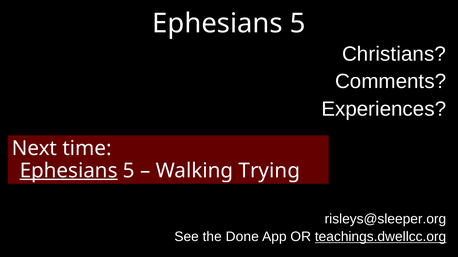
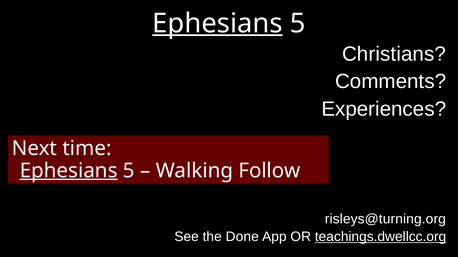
Ephesians underline: none -> present (217, 23)
Trying: Trying -> Follow (269, 171)
risleys@sleeper.org: risleys@sleeper.org -> risleys@turning.org (385, 220)
